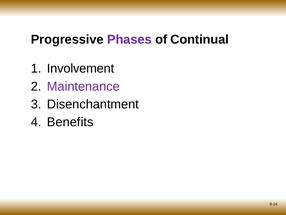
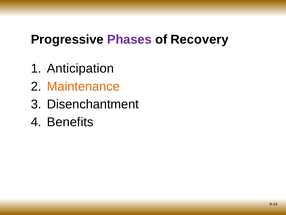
Continual: Continual -> Recovery (200, 39)
Involvement: Involvement -> Anticipation (80, 68)
Maintenance colour: purple -> orange (83, 86)
